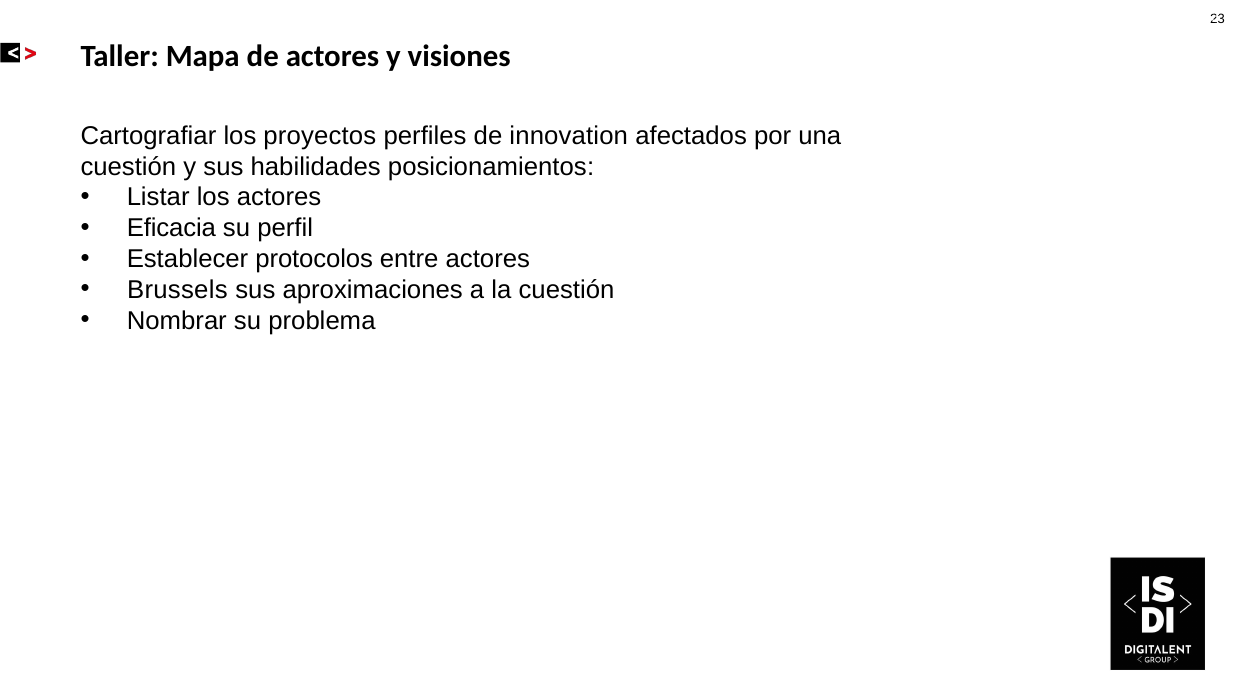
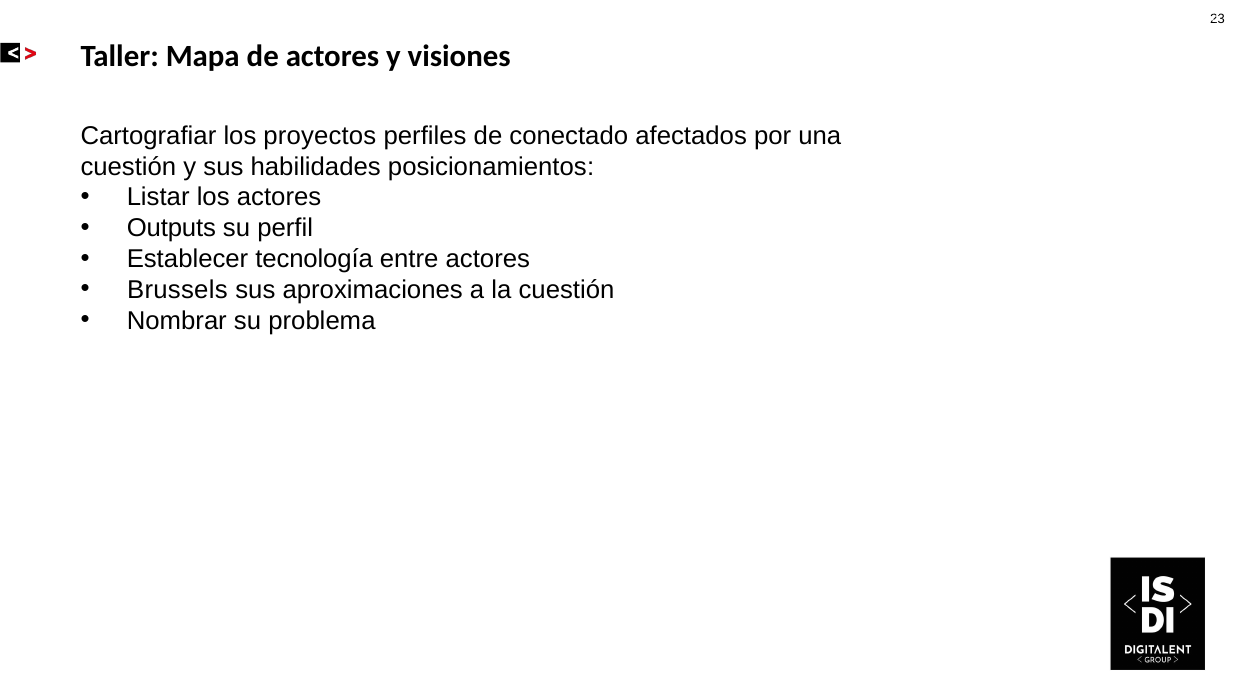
innovation: innovation -> conectado (569, 136)
Eficacia: Eficacia -> Outputs (171, 228)
protocolos: protocolos -> tecnología (314, 259)
